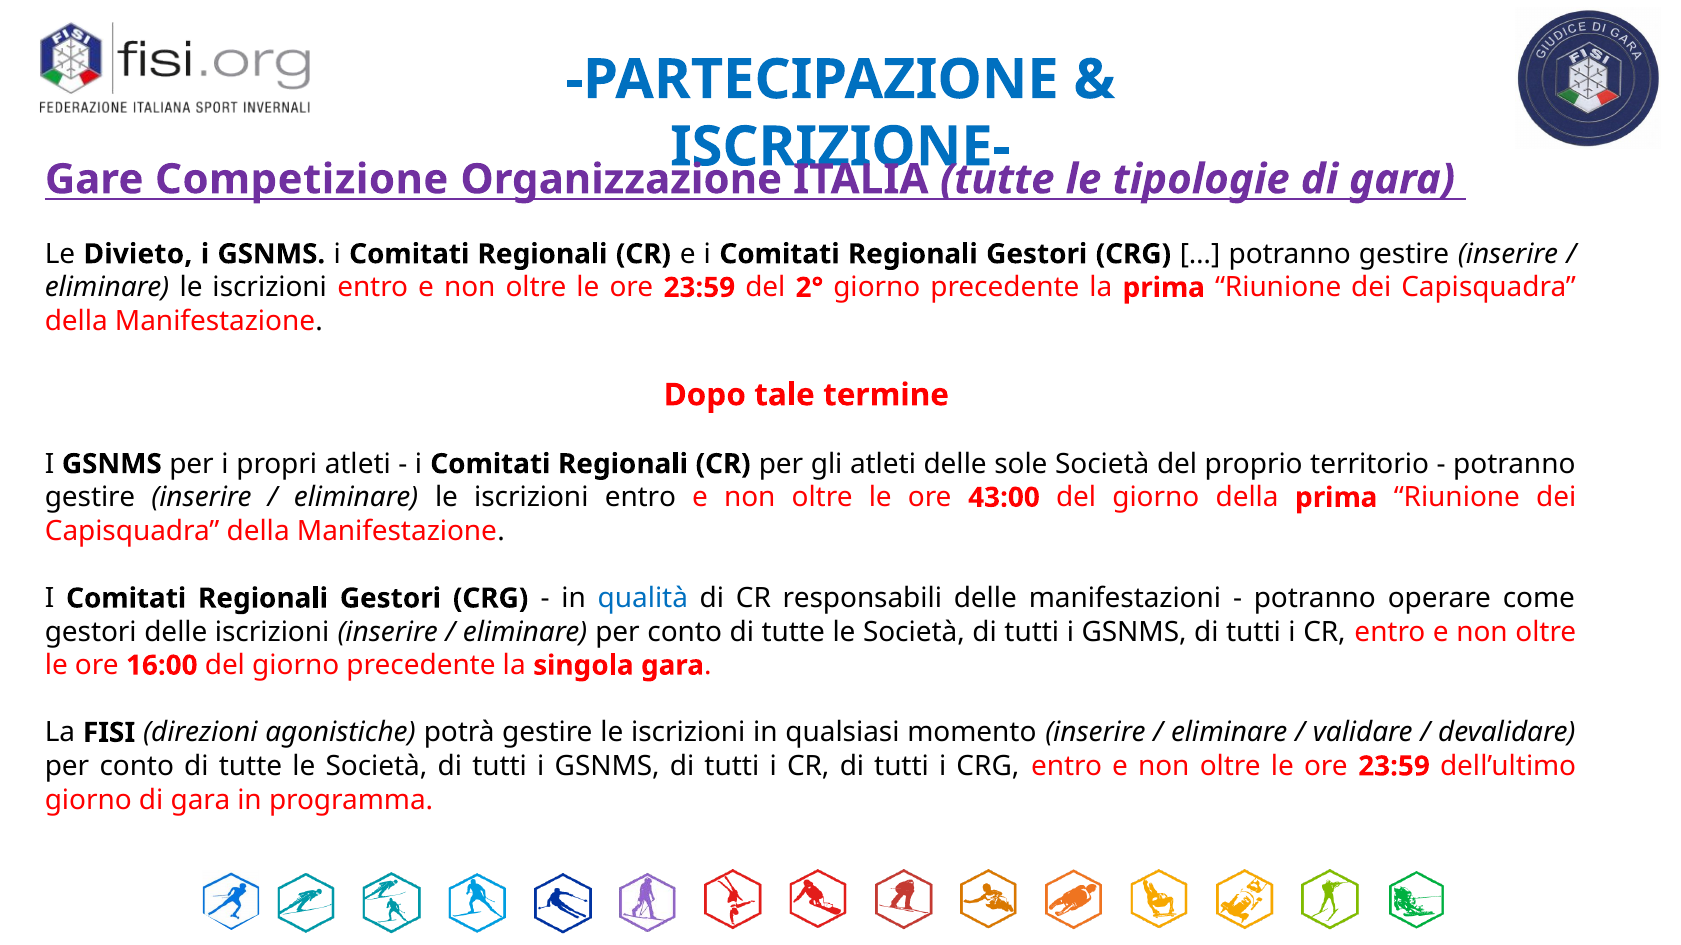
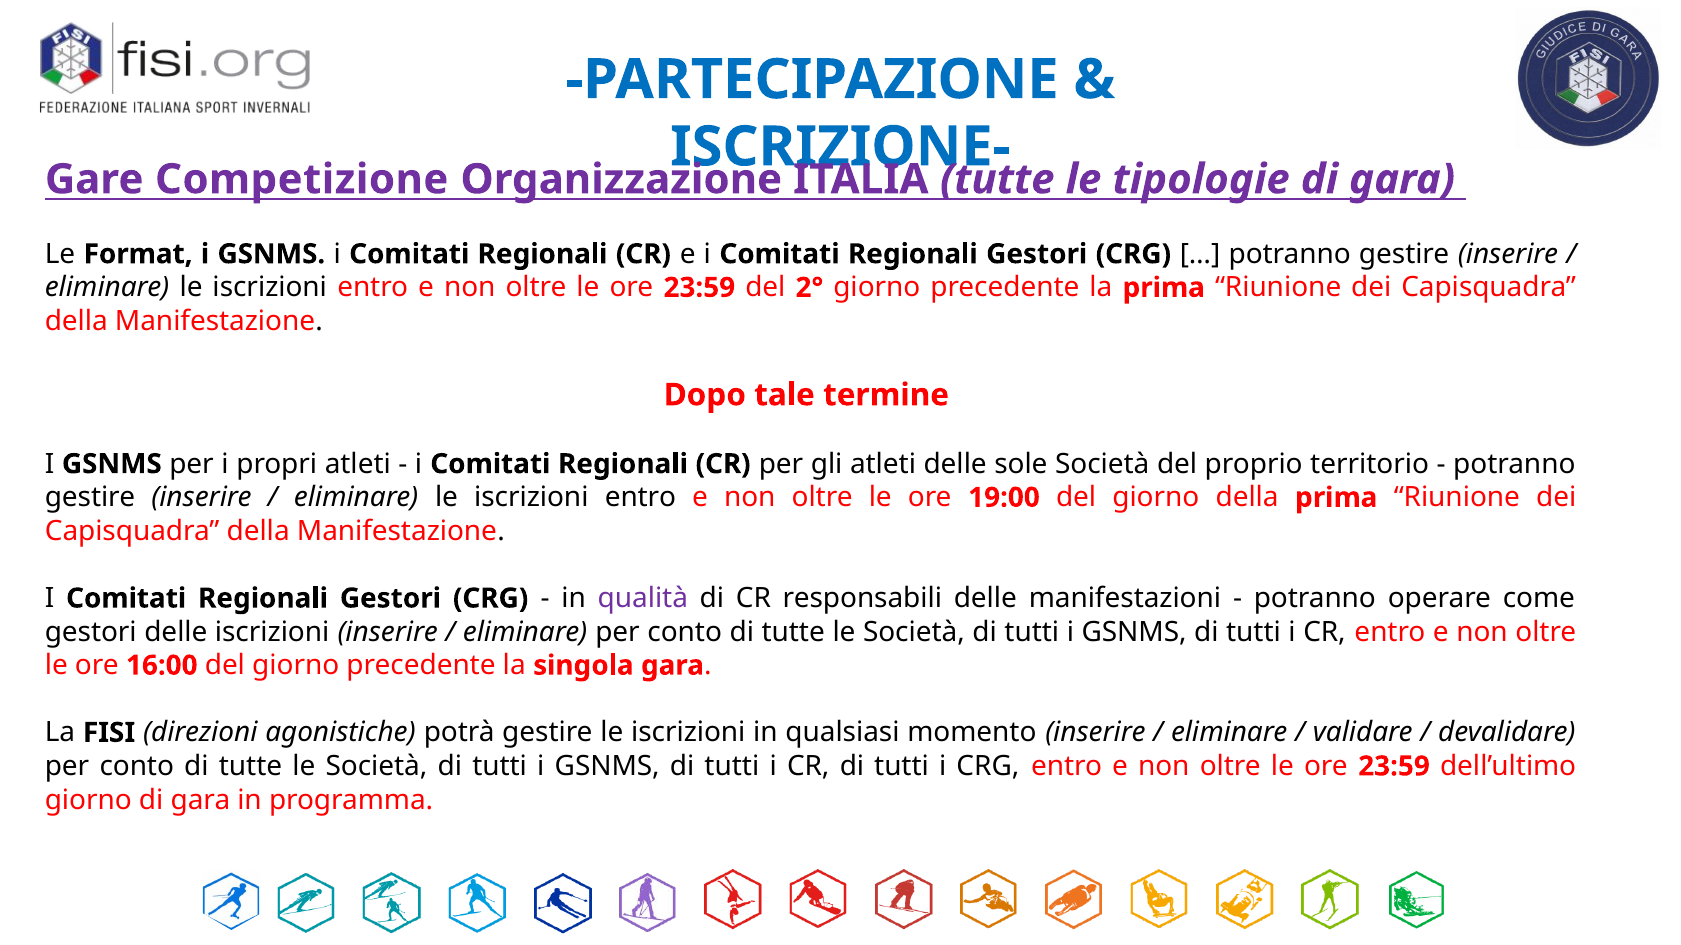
Divieto: Divieto -> Format (138, 254)
43:00: 43:00 -> 19:00 (1004, 498)
qualità colour: blue -> purple (643, 599)
